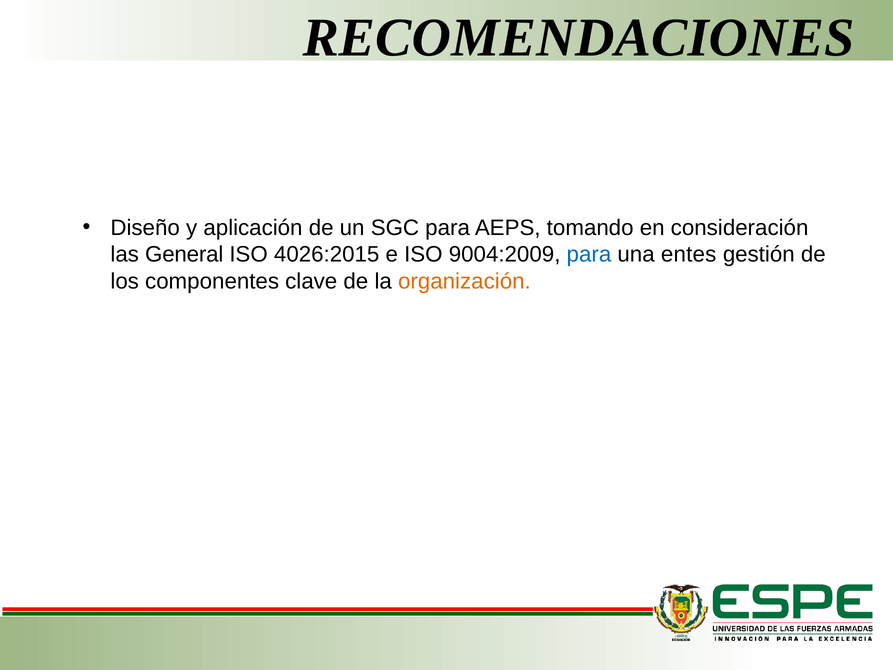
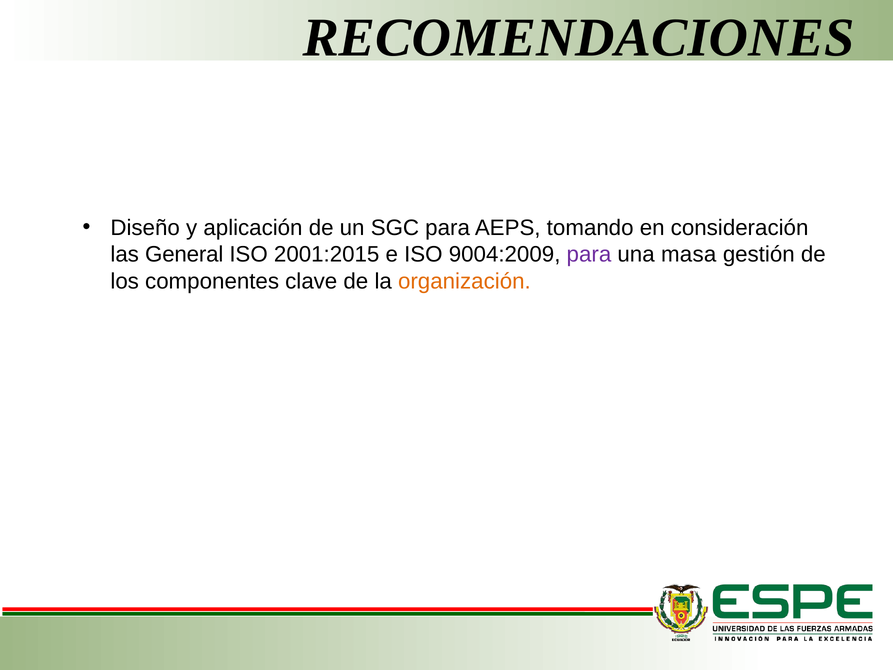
4026:2015: 4026:2015 -> 2001:2015 (327, 254)
para colour: blue -> purple (589, 254)
entes: entes -> masa (689, 254)
